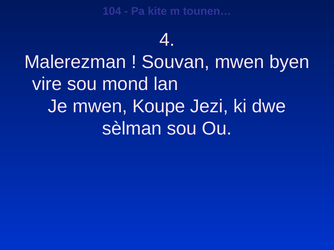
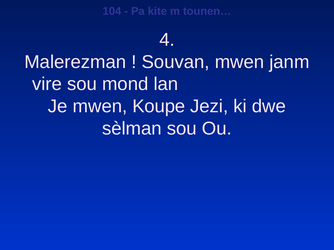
byen: byen -> janm (289, 62)
